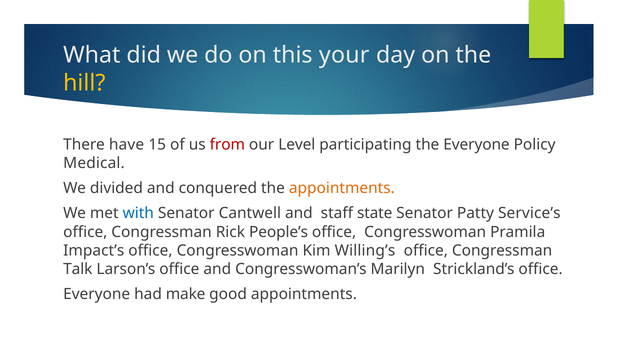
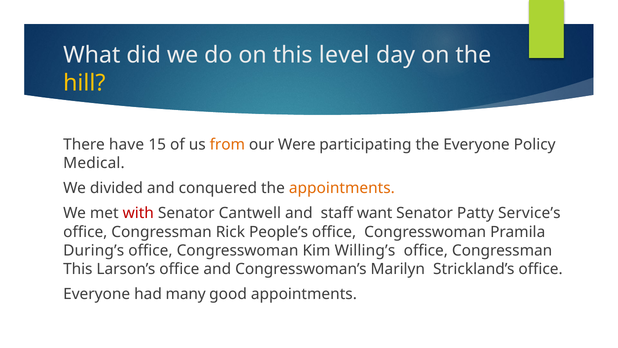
your: your -> level (344, 55)
from colour: red -> orange (227, 145)
Level: Level -> Were (297, 145)
with colour: blue -> red (138, 213)
state: state -> want (375, 213)
Impact’s: Impact’s -> During’s (94, 250)
Talk: Talk -> This (78, 269)
make: make -> many (186, 294)
